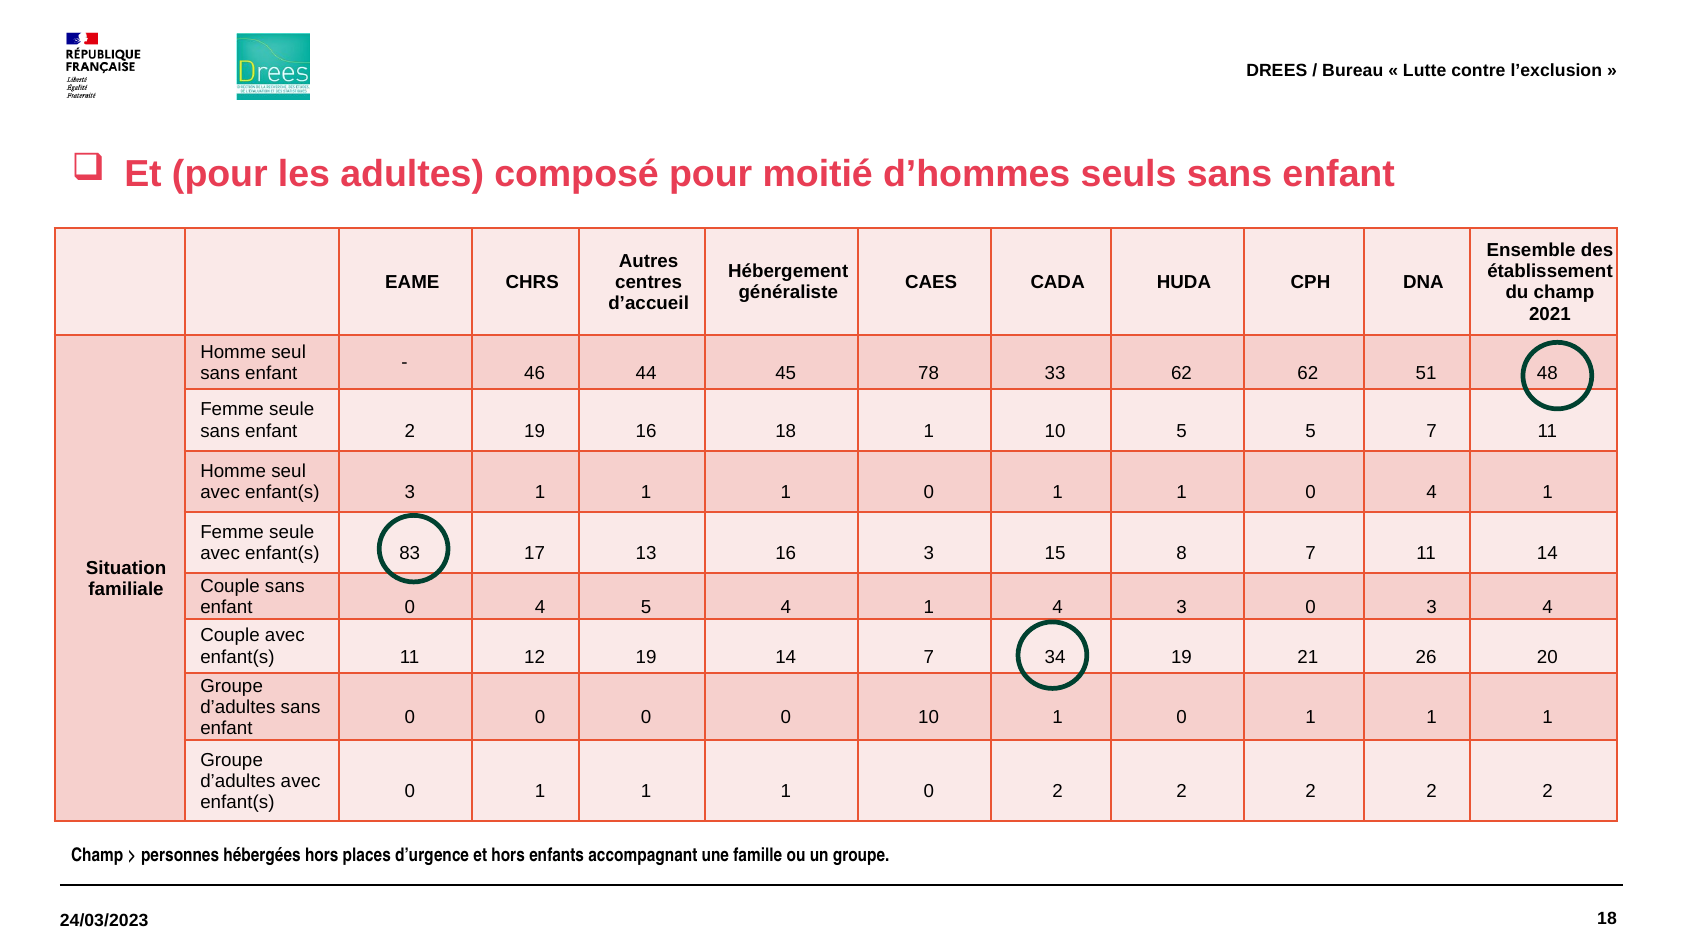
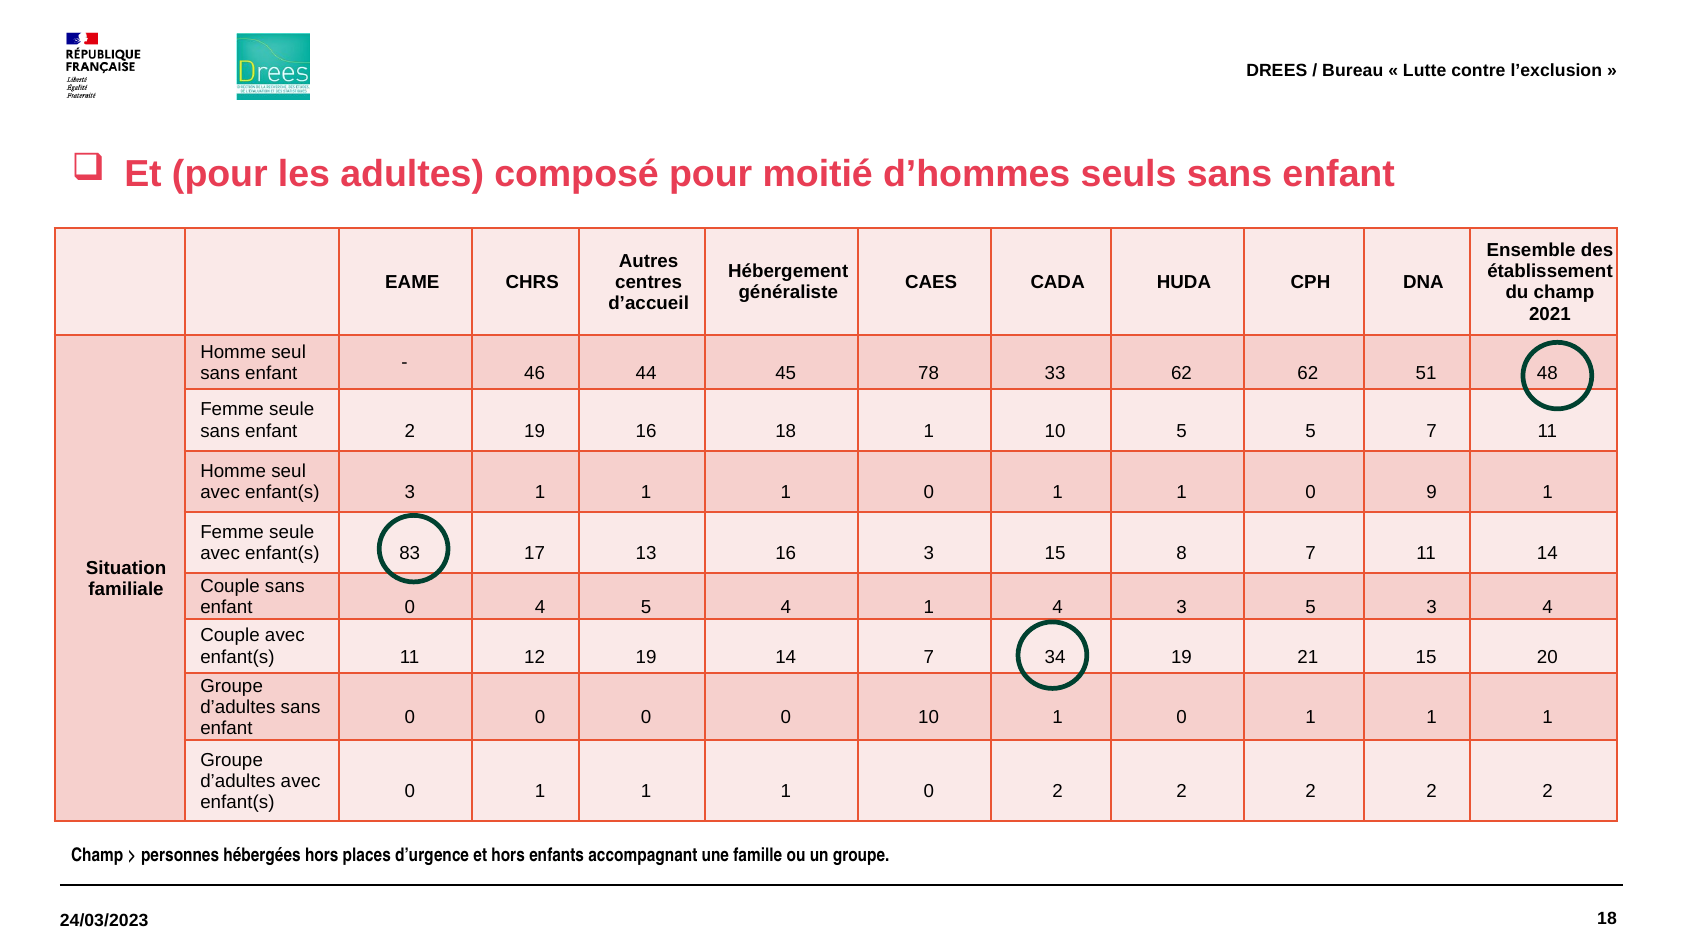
1 0 4: 4 -> 9 (1432, 492)
3 0: 0 -> 5 (1311, 607)
21 26: 26 -> 15 (1426, 657)
